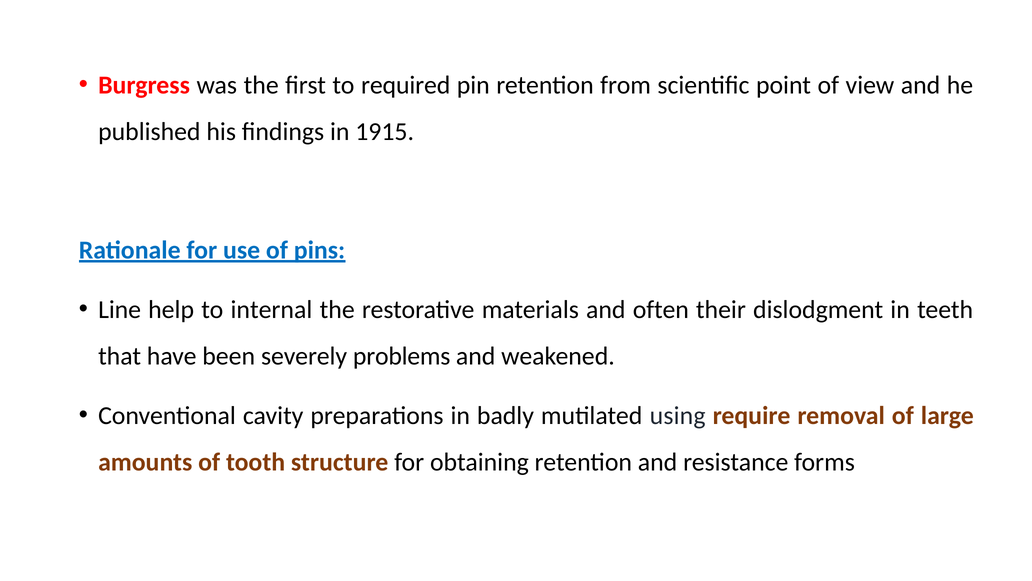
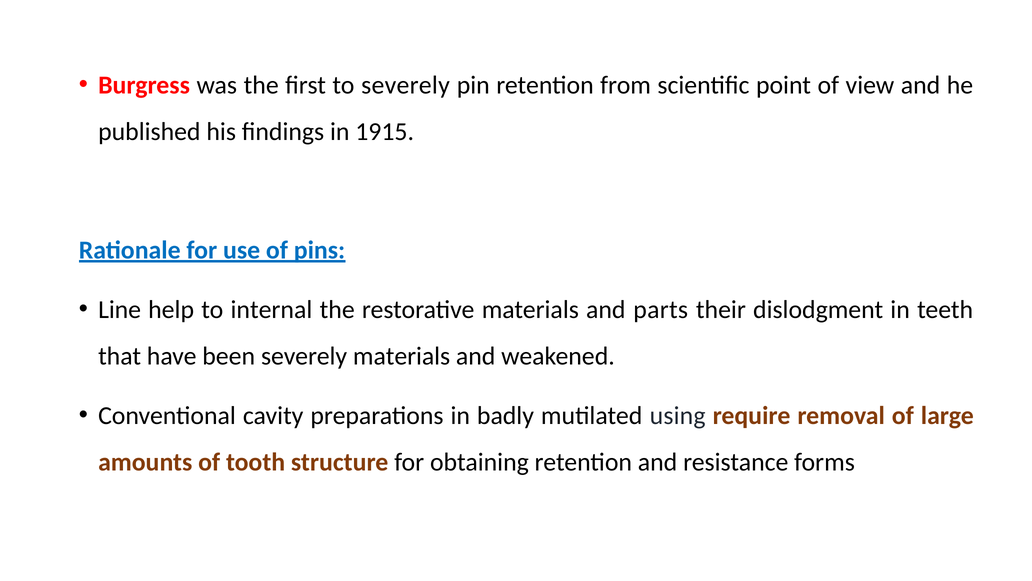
to required: required -> severely (406, 85)
often: often -> parts (661, 309)
severely problems: problems -> materials (402, 356)
